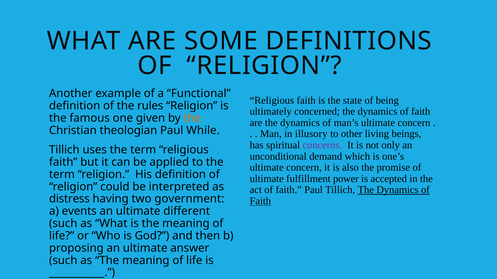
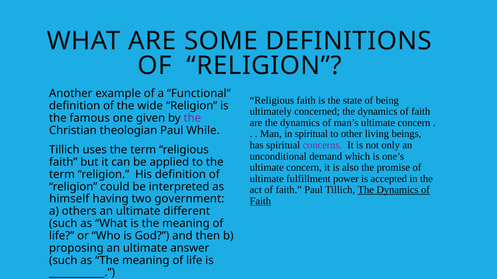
rules: rules -> wide (150, 106)
the colour: orange -> purple (192, 118)
in illusory: illusory -> spiritual (311, 134)
distress: distress -> himself (69, 199)
events: events -> others (79, 212)
